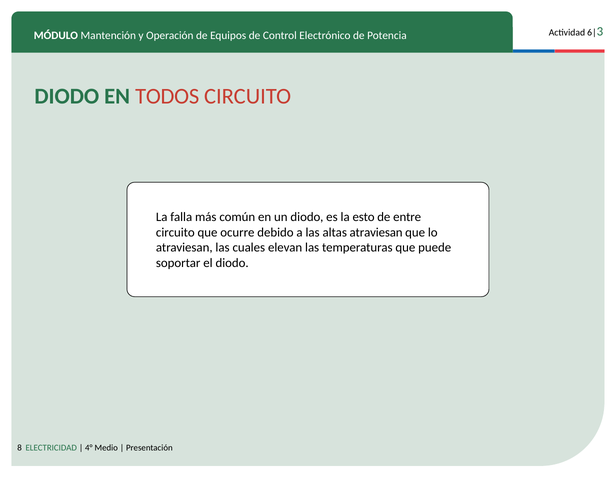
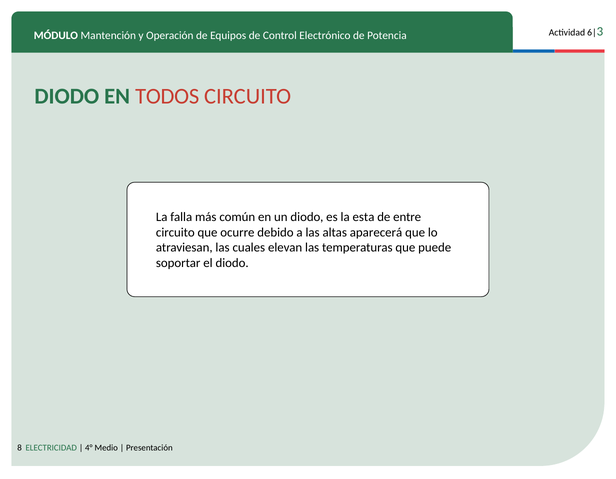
esto: esto -> esta (364, 217)
altas atraviesan: atraviesan -> aparecerá (376, 232)
